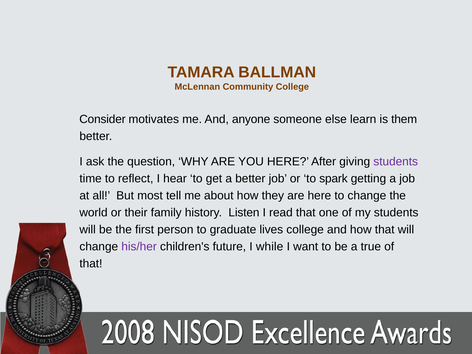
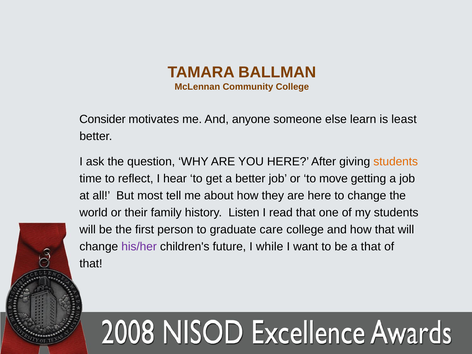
them: them -> least (404, 119)
students colour: purple -> orange (396, 162)
spark: spark -> move (333, 179)
lives: lives -> care (271, 230)
a true: true -> that (371, 247)
